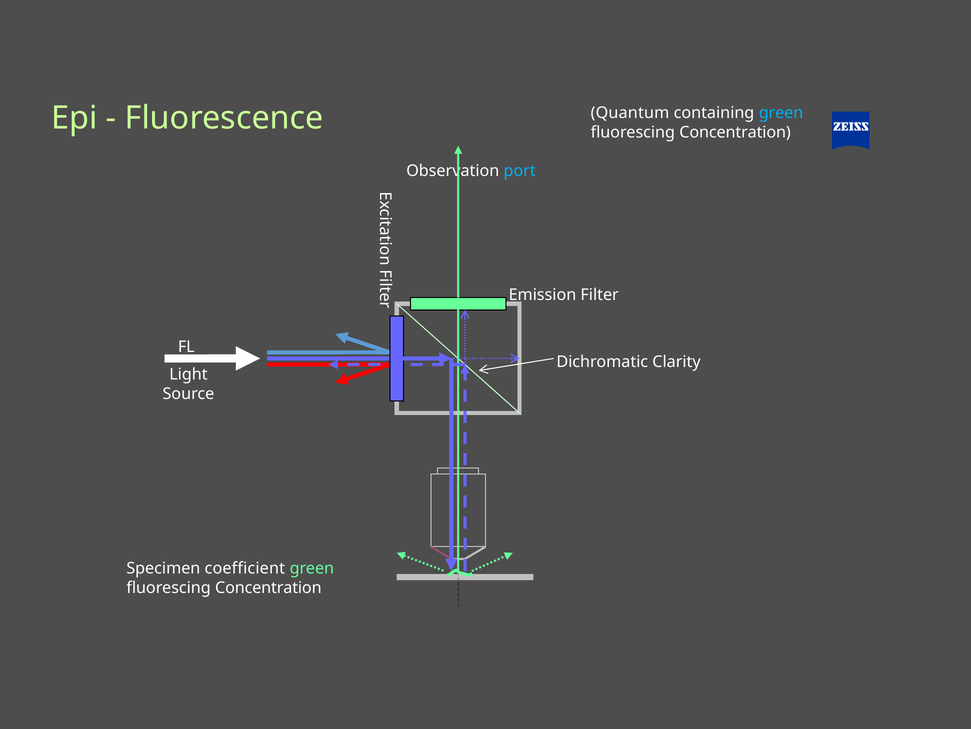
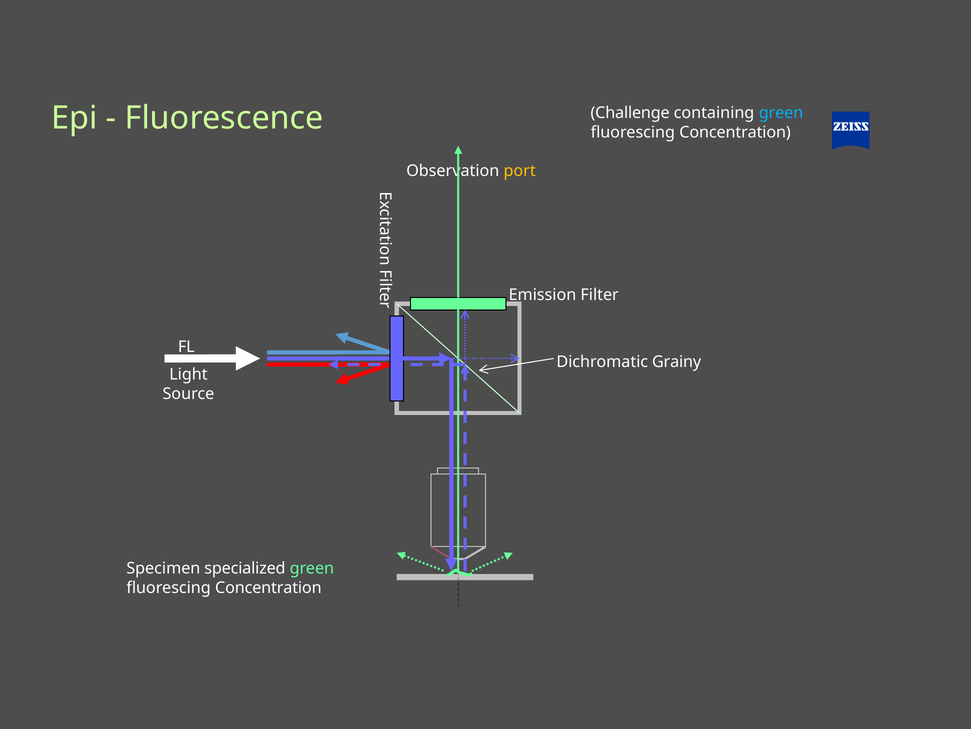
Quantum: Quantum -> Challenge (630, 113)
port colour: light blue -> yellow (520, 171)
Clarity: Clarity -> Grainy (677, 362)
coefficient: coefficient -> specialized (245, 568)
